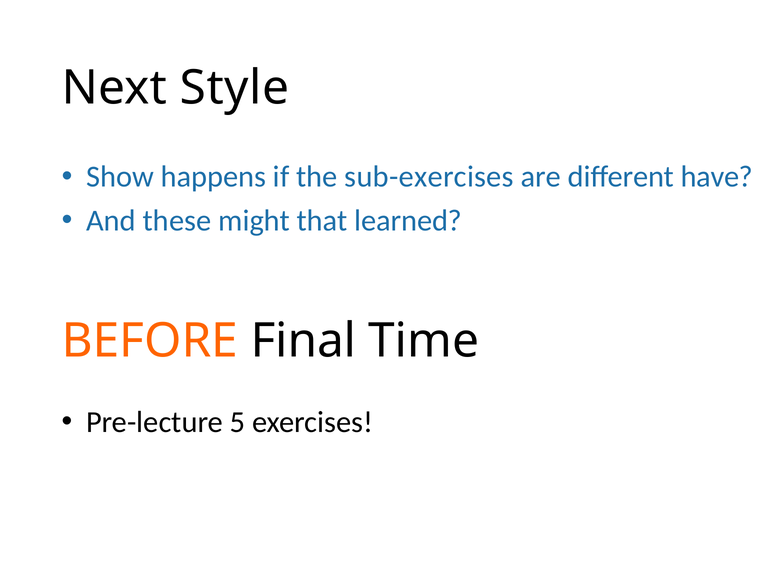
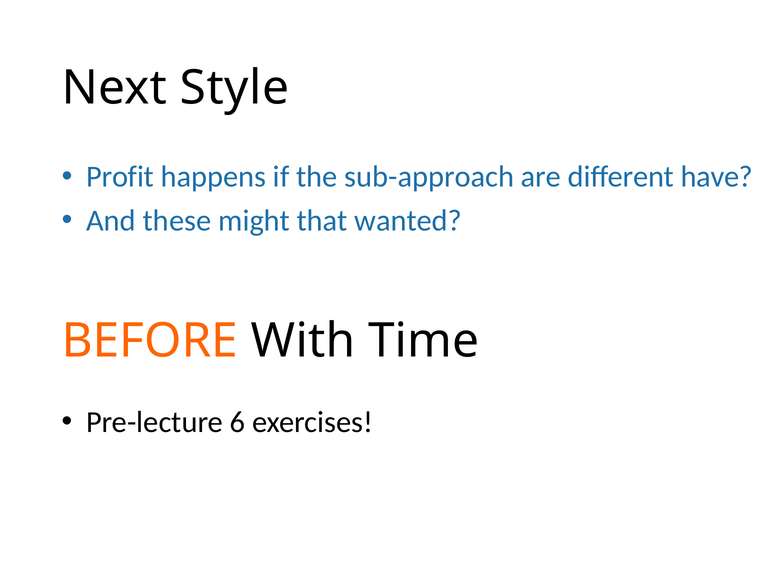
Show: Show -> Profit (120, 177)
sub-exercises: sub-exercises -> sub-approach (429, 177)
learned: learned -> wanted (408, 221)
Final: Final -> With (303, 341)
5: 5 -> 6 (237, 422)
